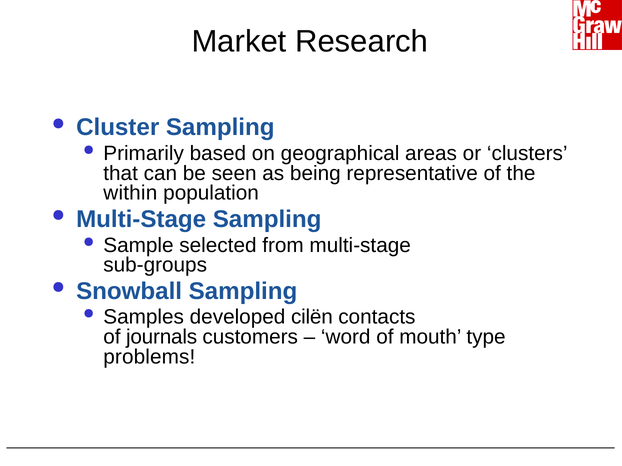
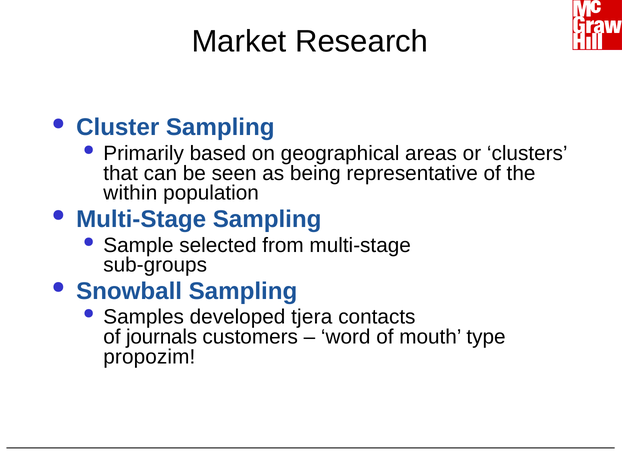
cilën: cilën -> tjera (312, 318)
problems: problems -> propozim (149, 357)
